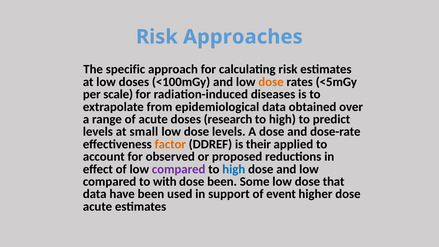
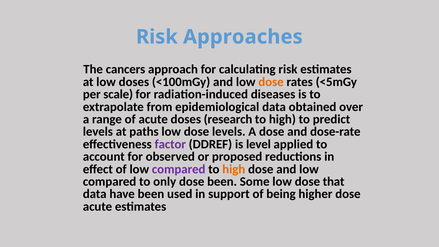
specific: specific -> cancers (126, 69)
small: small -> paths (144, 132)
factor colour: orange -> purple (170, 144)
their: their -> level (258, 144)
high colour: blue -> orange (234, 169)
with: with -> only (165, 182)
event: event -> being (281, 194)
